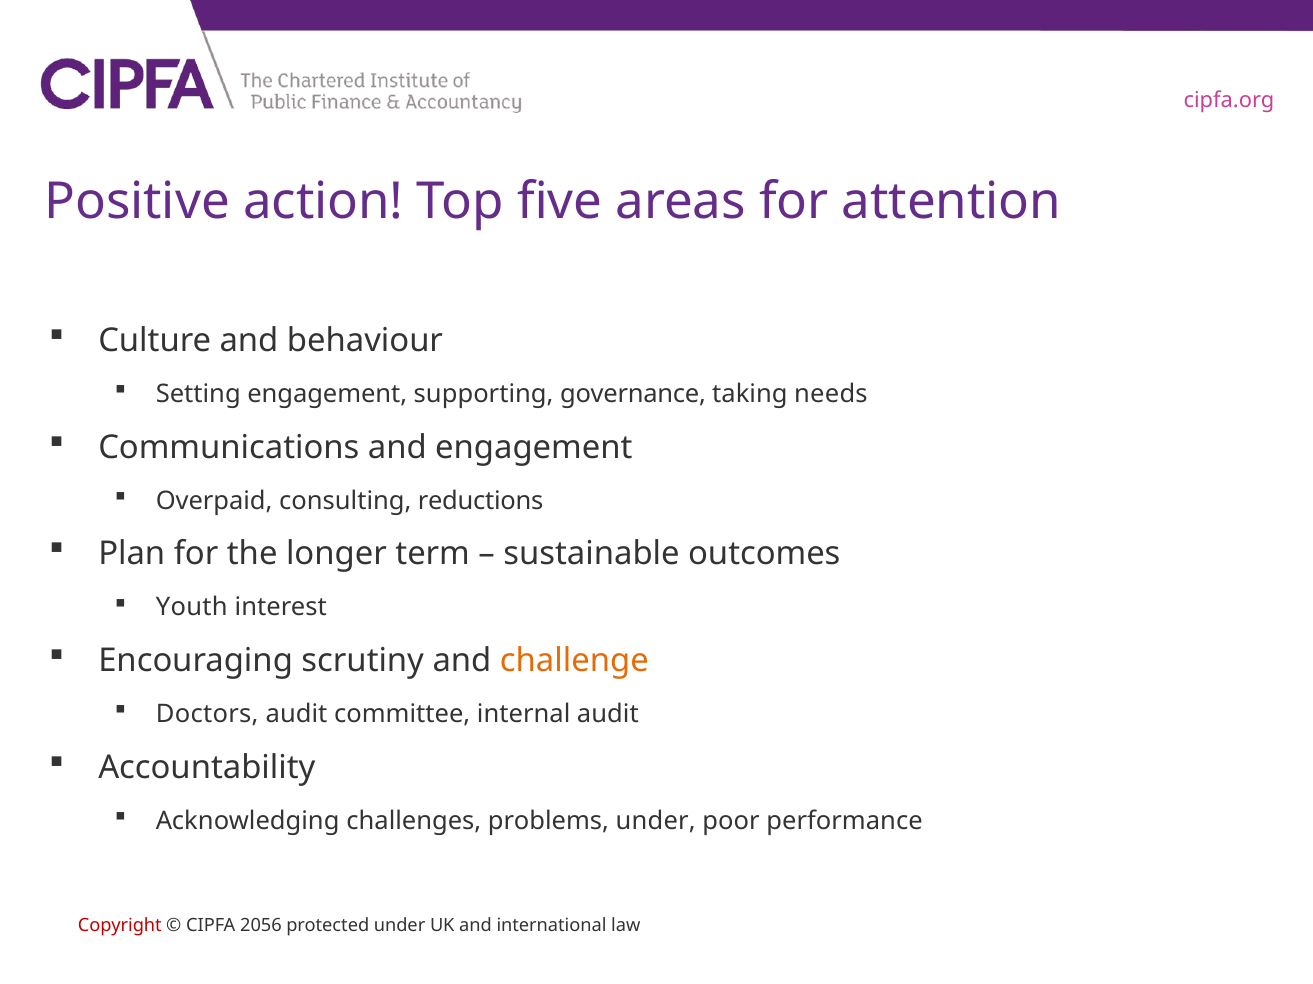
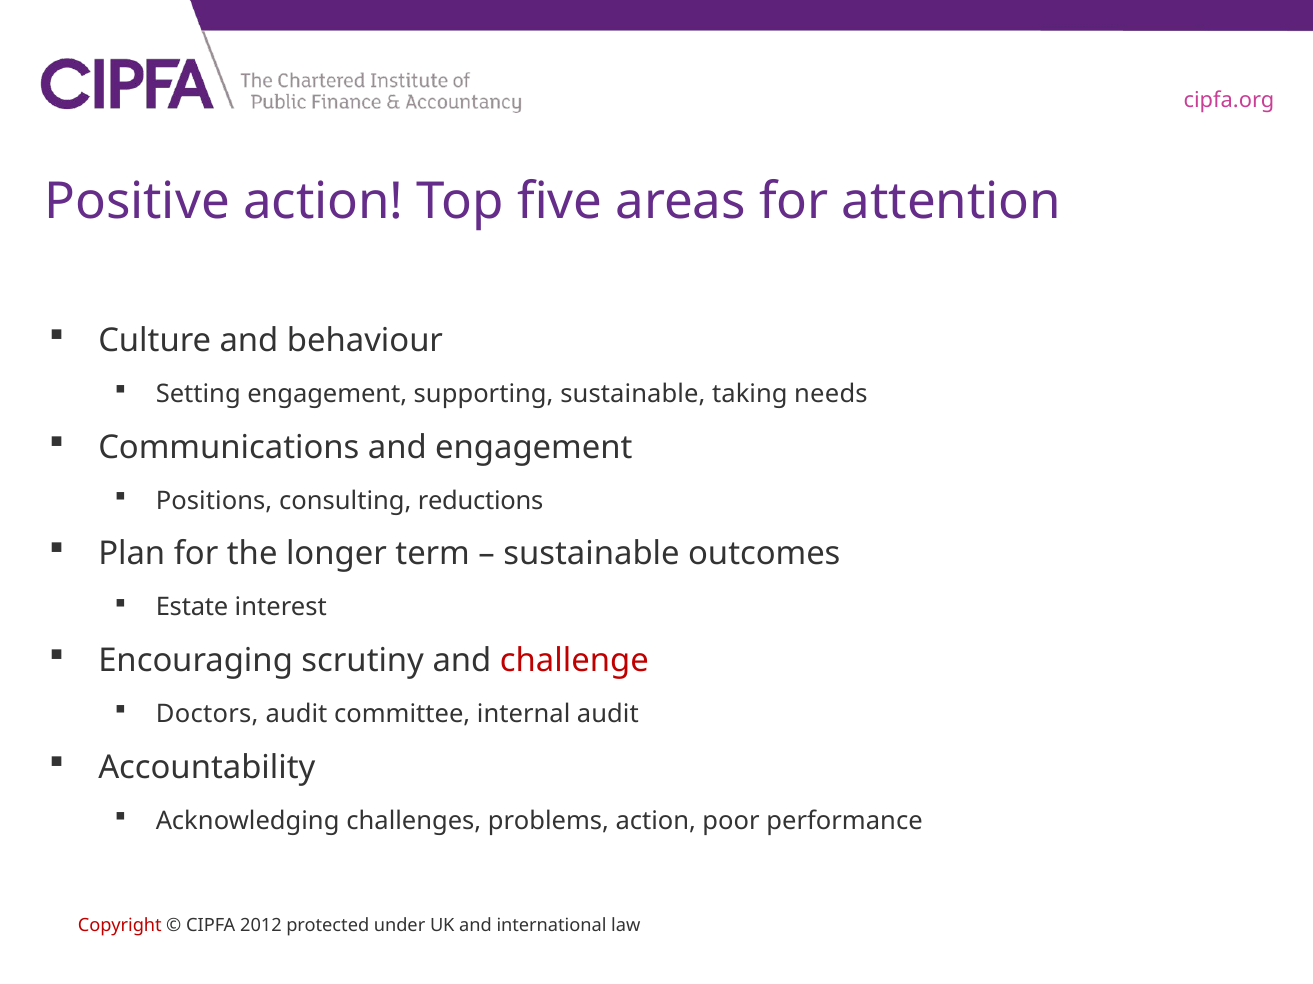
supporting governance: governance -> sustainable (633, 394)
Overpaid: Overpaid -> Positions (214, 501)
Youth: Youth -> Estate (192, 608)
challenge colour: orange -> red (574, 661)
problems under: under -> action (656, 822)
2056: 2056 -> 2012 (261, 926)
